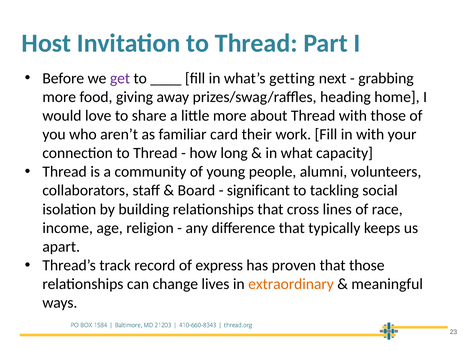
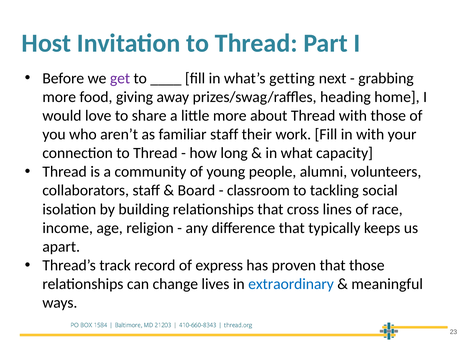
familiar card: card -> staff (224, 134)
significant: significant -> classroom (258, 191)
extraordinary colour: orange -> blue (291, 284)
